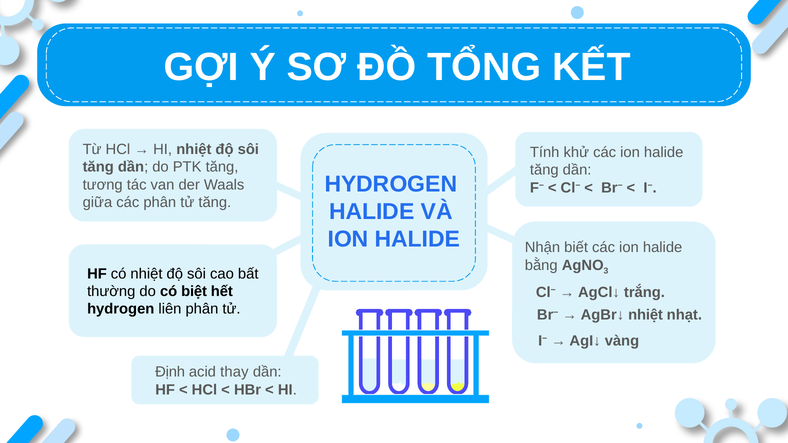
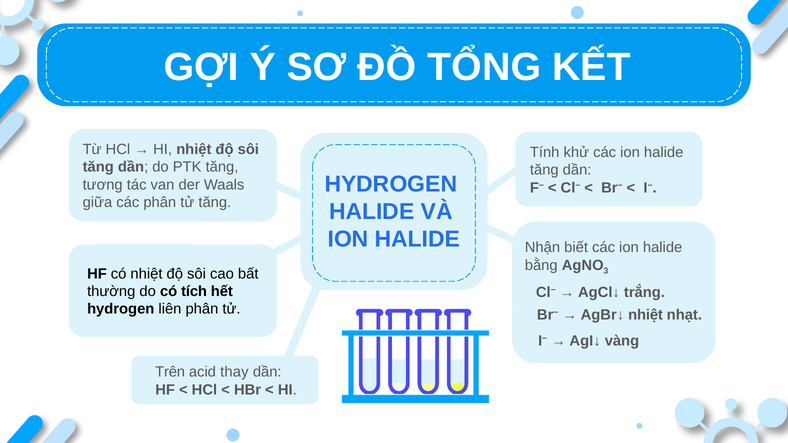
biệt: biệt -> tích (194, 292)
Định: Định -> Trên (170, 372)
